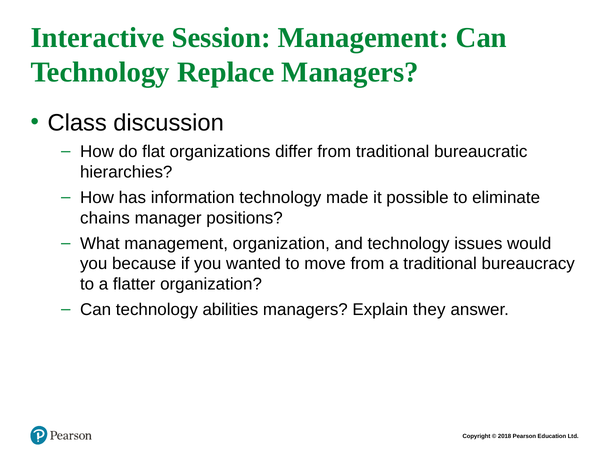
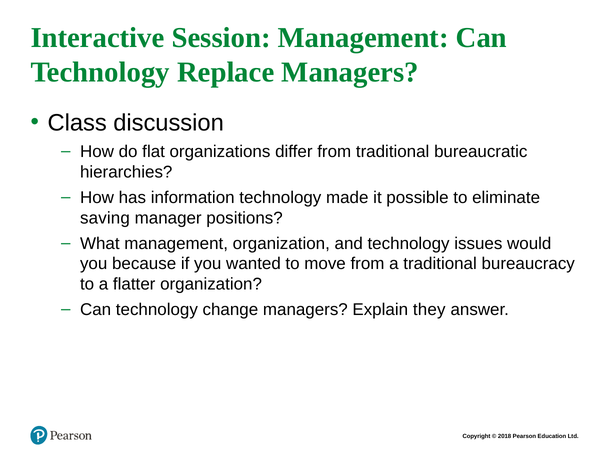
chains: chains -> saving (105, 218)
abilities: abilities -> change (230, 309)
